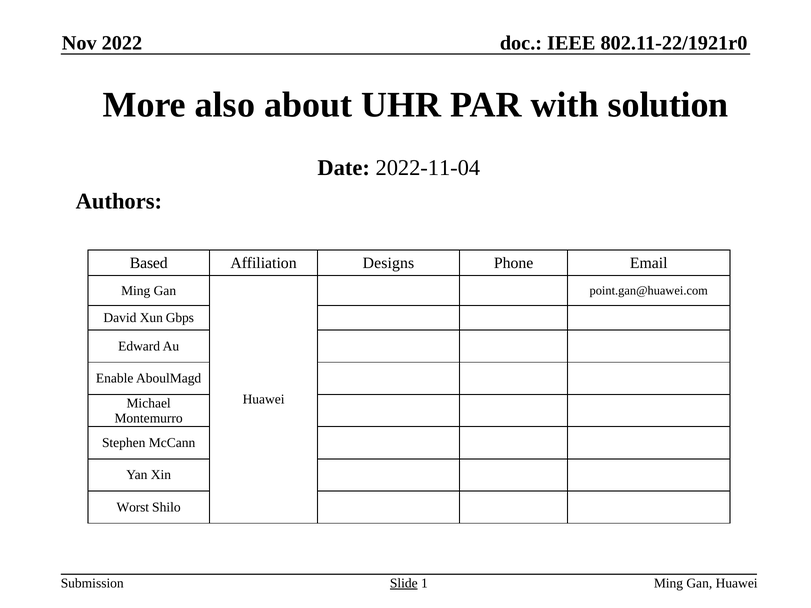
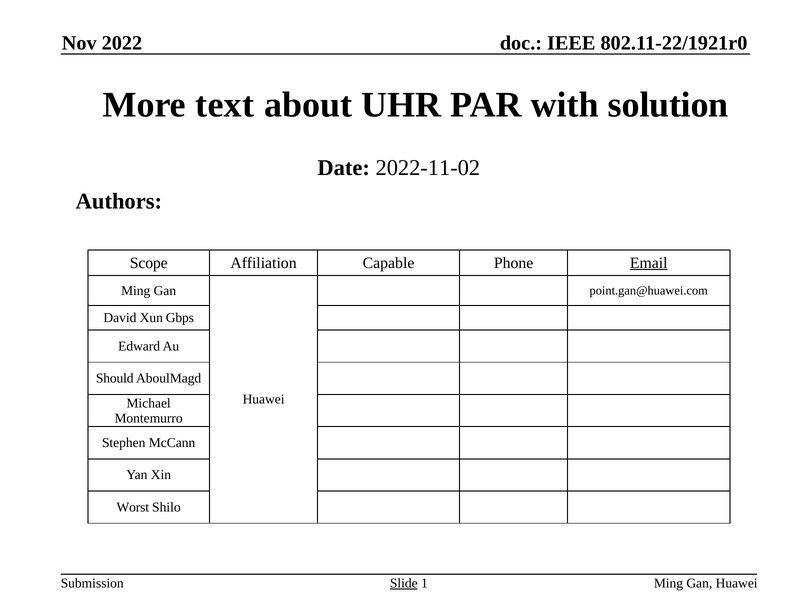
also: also -> text (225, 105)
2022-11-04: 2022-11-04 -> 2022-11-02 (428, 168)
Based: Based -> Scope (149, 263)
Designs: Designs -> Capable (389, 263)
Email underline: none -> present (649, 263)
Enable: Enable -> Should (115, 379)
